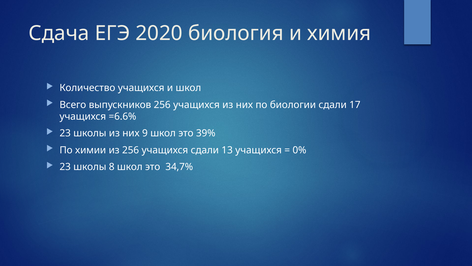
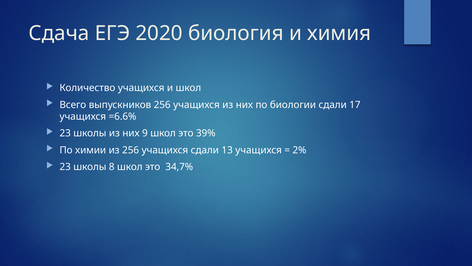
0%: 0% -> 2% (299, 150)
